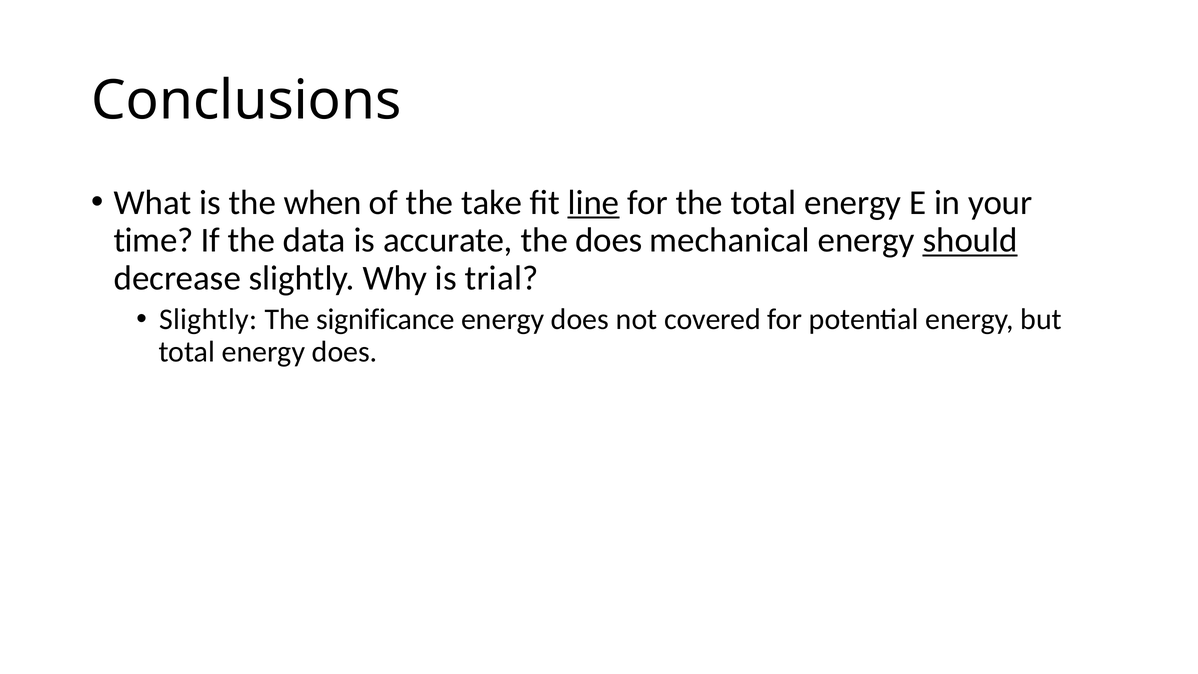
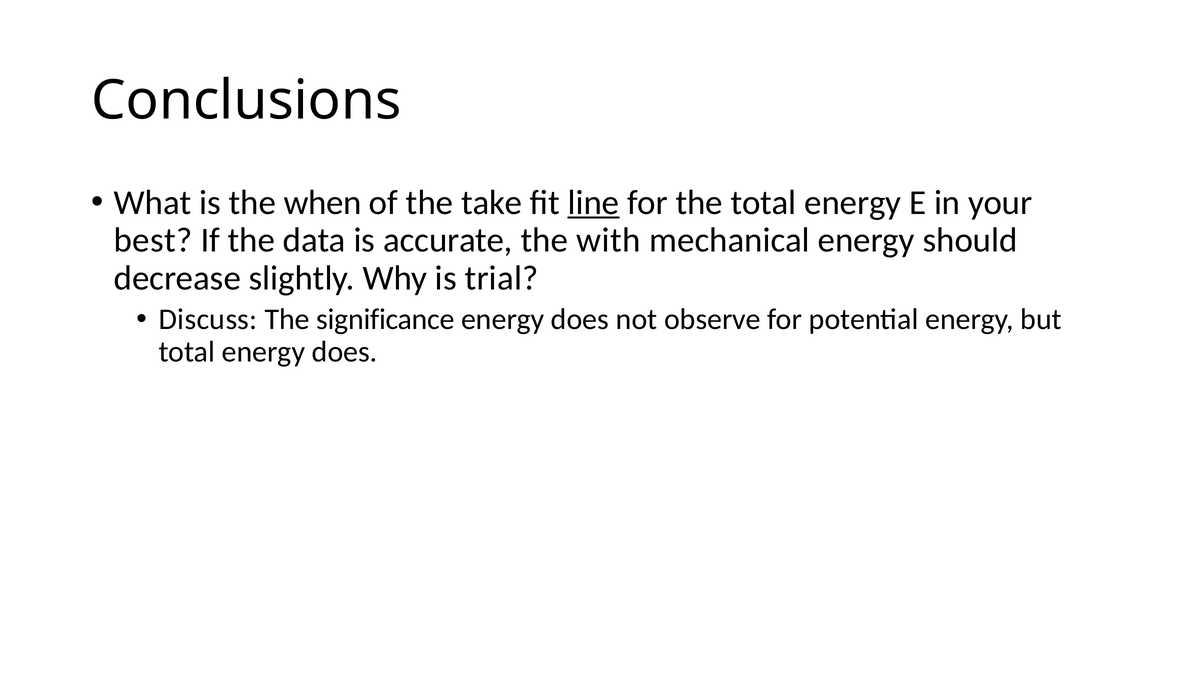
time: time -> best (153, 240)
the does: does -> with (608, 240)
should underline: present -> none (970, 240)
Slightly: Slightly -> Discuss (208, 319)
covered: covered -> observe (712, 319)
